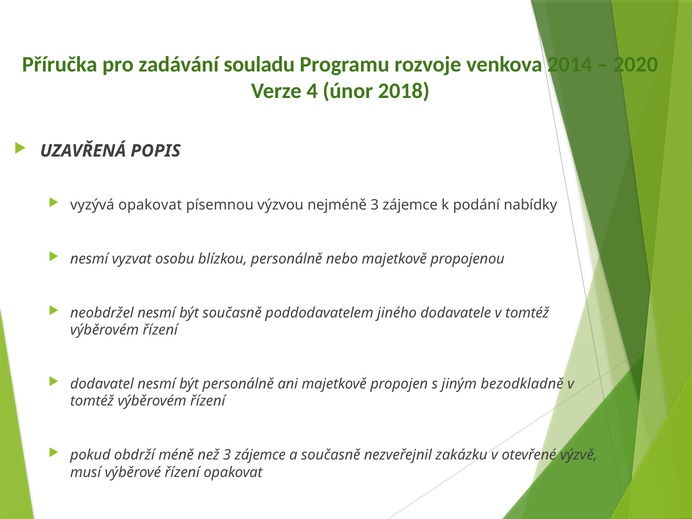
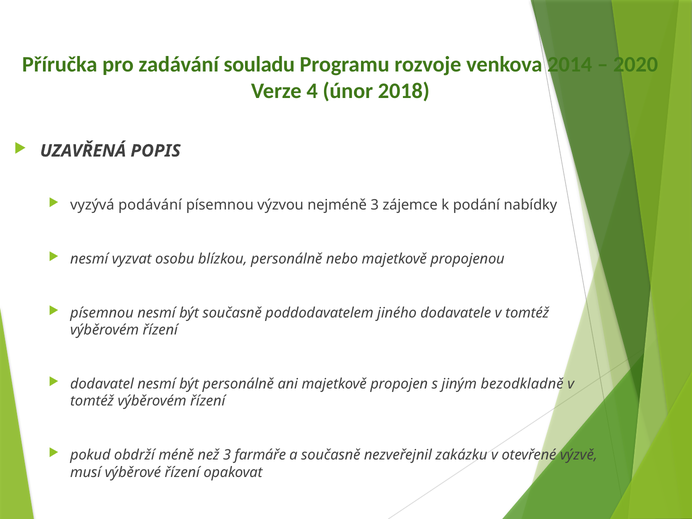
vyzývá opakovat: opakovat -> podávání (150, 205)
neobdržel: neobdržel -> písemnou (102, 313)
než 3 zájemce: zájemce -> farmáře (260, 455)
